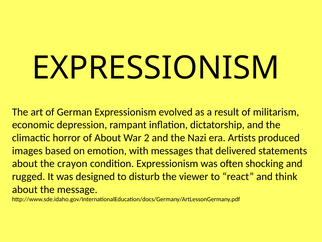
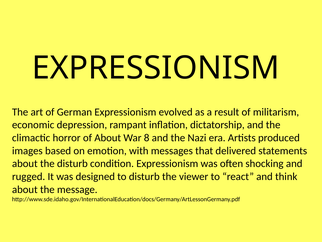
2: 2 -> 8 (147, 138)
the crayon: crayon -> disturb (72, 163)
